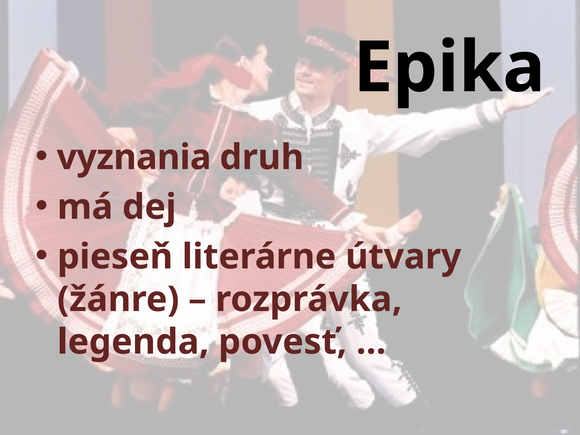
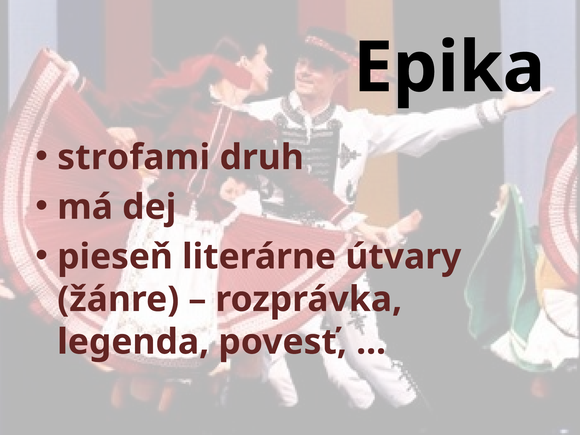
vyznania: vyznania -> strofami (134, 157)
